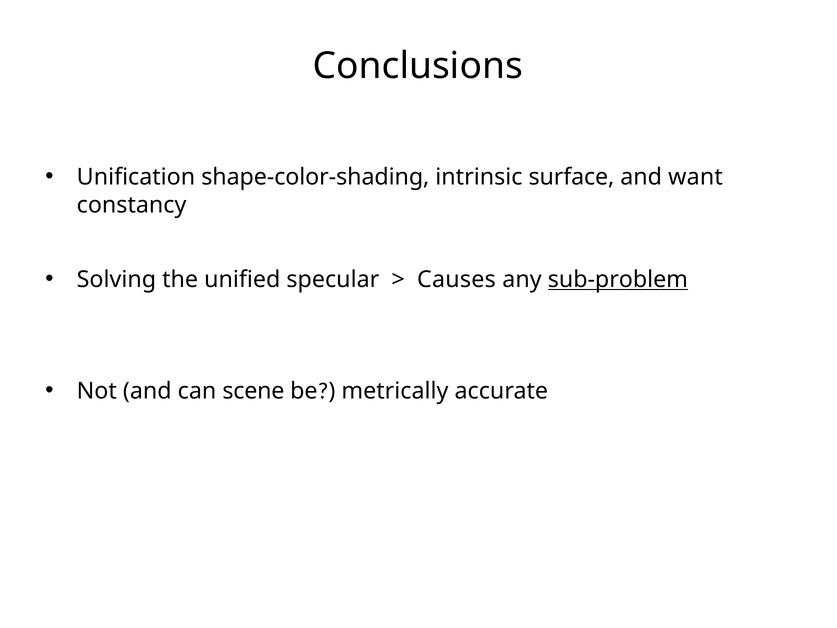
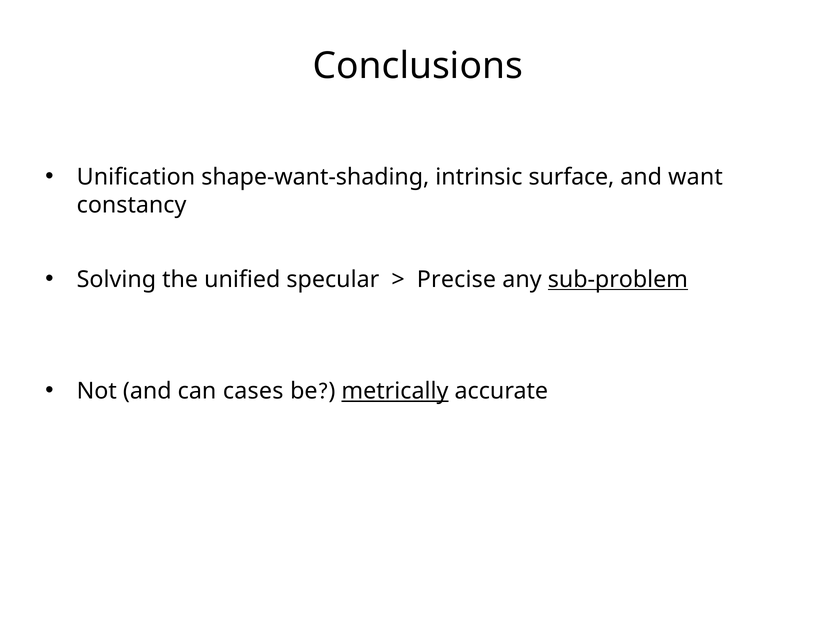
shape-color-shading: shape-color-shading -> shape-want-shading (315, 177)
Causes: Causes -> Precise (456, 279)
scene: scene -> cases (253, 391)
metrically underline: none -> present (395, 391)
